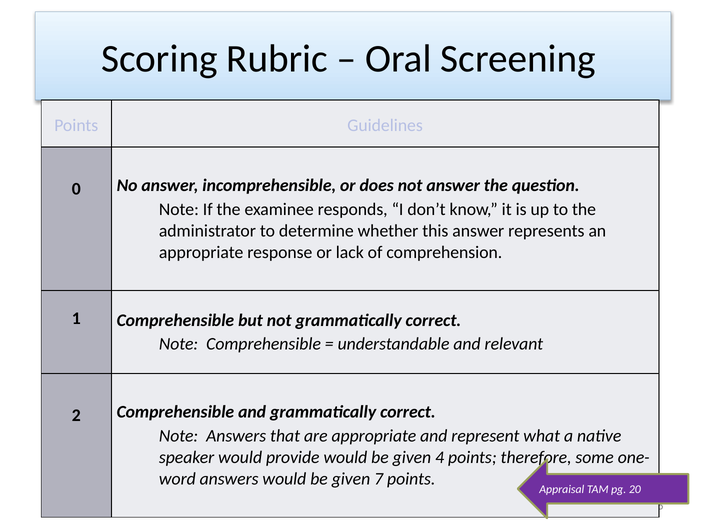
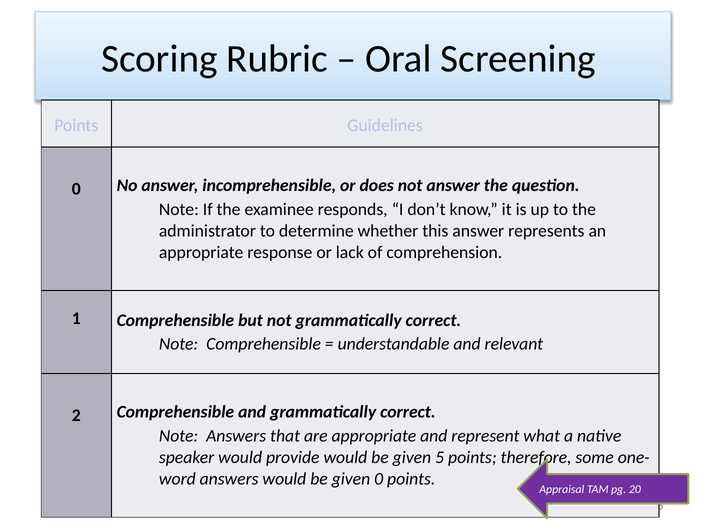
4: 4 -> 5 (440, 457)
given 7: 7 -> 0 (379, 478)
